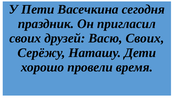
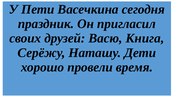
Васю Своих: Своих -> Книга (145, 38)
